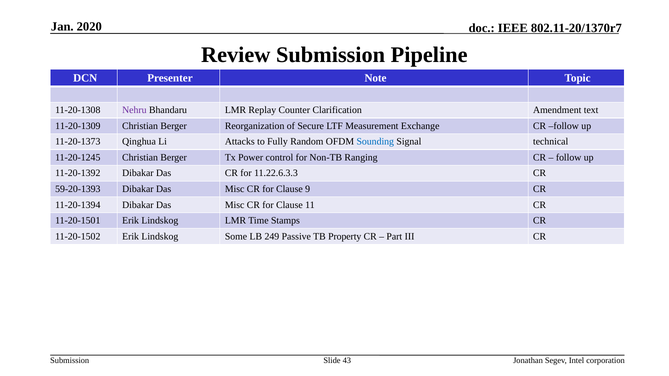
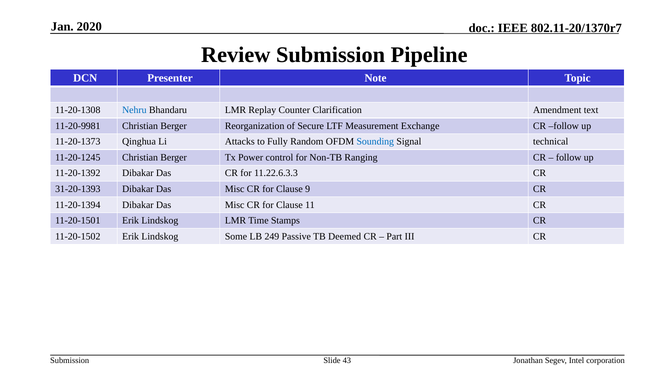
Nehru colour: purple -> blue (134, 110)
11-20-1309: 11-20-1309 -> 11-20-9981 (78, 126)
59-20-1393: 59-20-1393 -> 31-20-1393 (78, 189)
Property: Property -> Deemed (345, 237)
